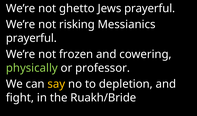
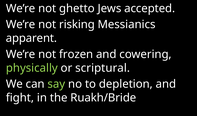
Jews prayerful: prayerful -> accepted (150, 8)
prayerful: prayerful -> apparent (31, 38)
professor: professor -> scriptural (103, 68)
say colour: yellow -> light green (56, 84)
